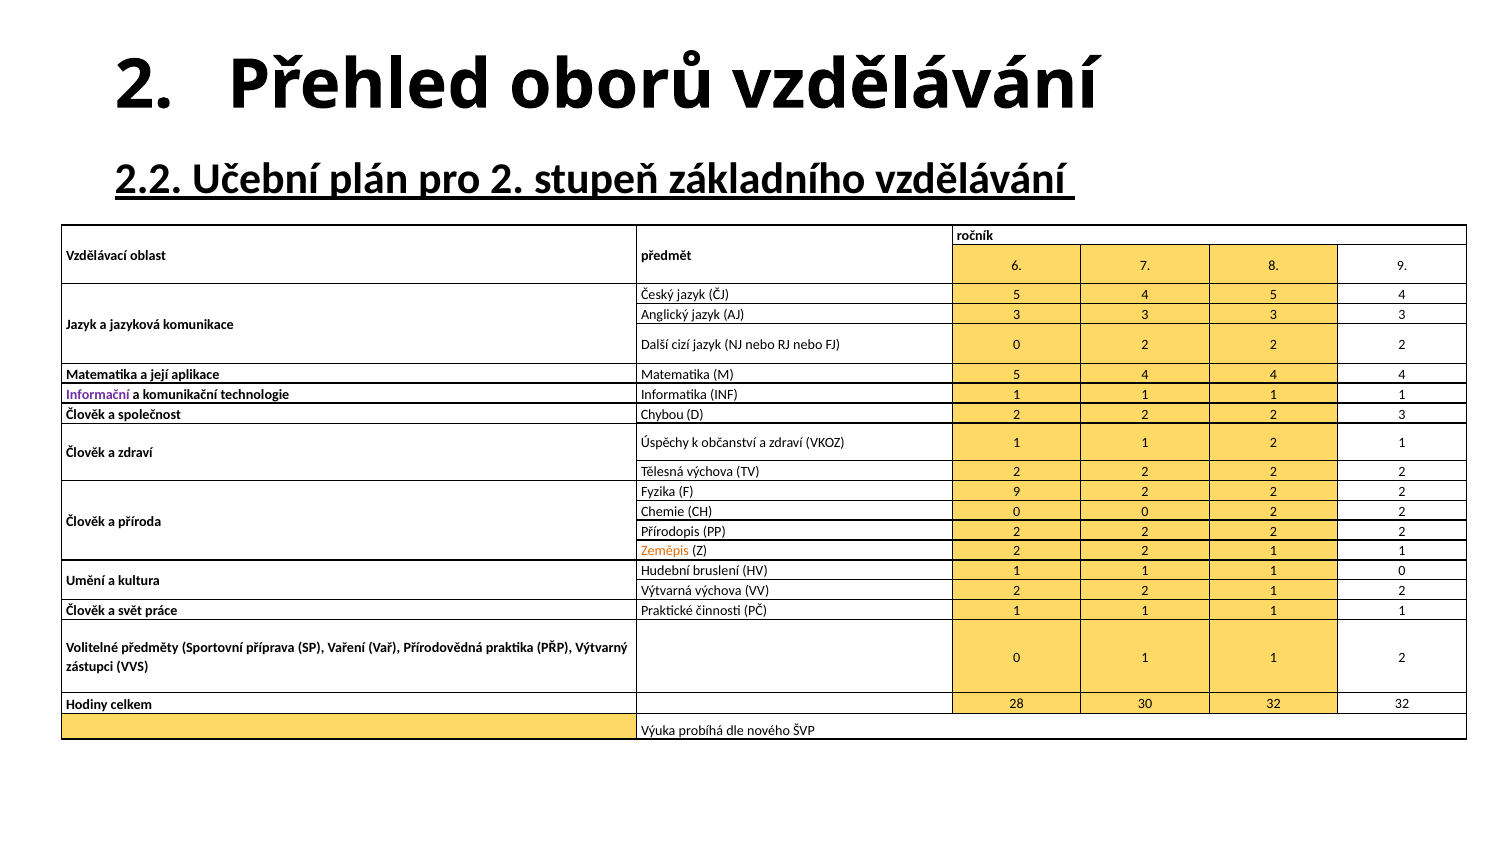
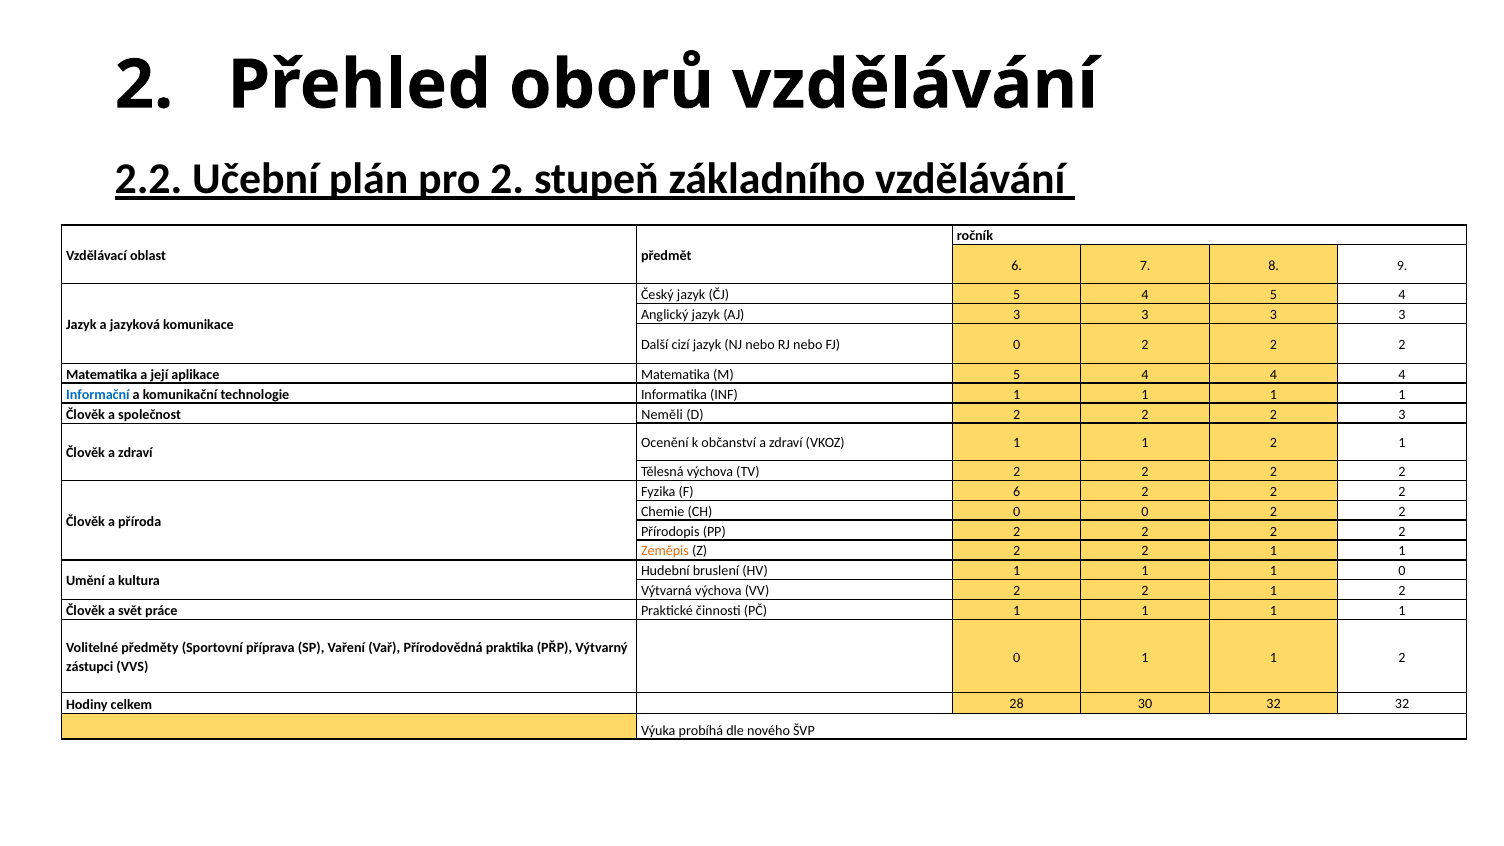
Informační colour: purple -> blue (98, 394)
Chybou: Chybou -> Neměli (662, 414)
Úspěchy: Úspěchy -> Ocenění (665, 443)
F 9: 9 -> 6 (1017, 492)
